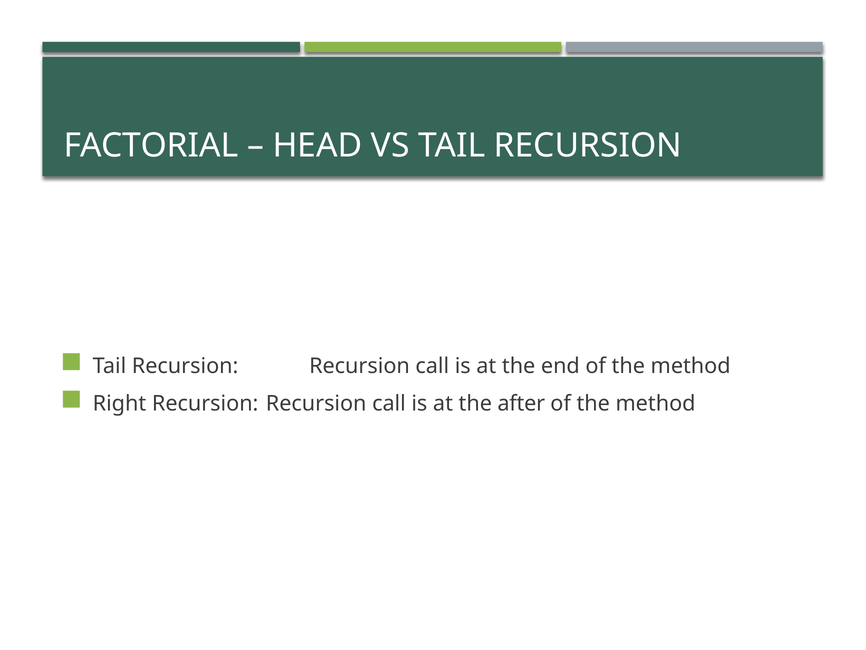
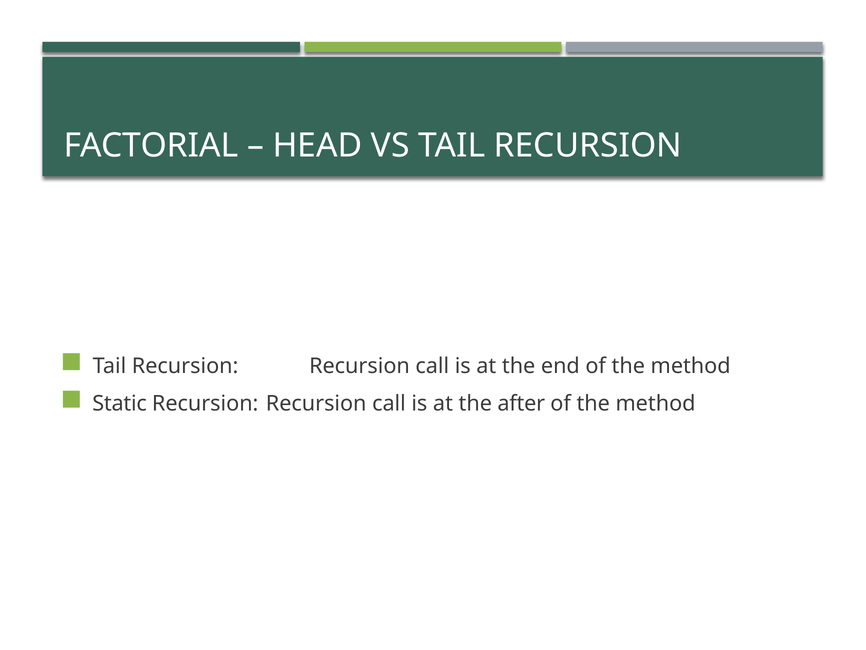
Right: Right -> Static (120, 403)
